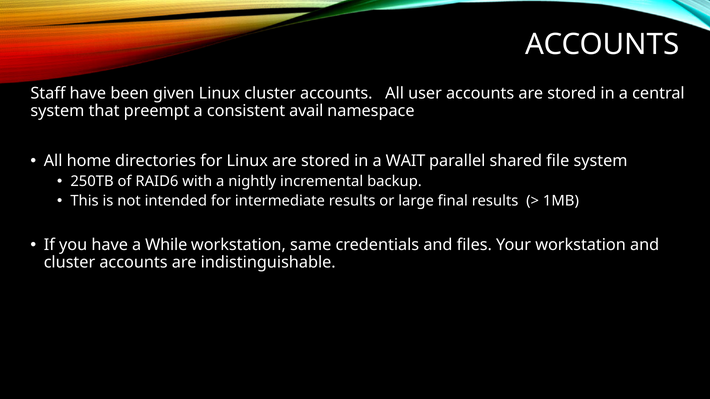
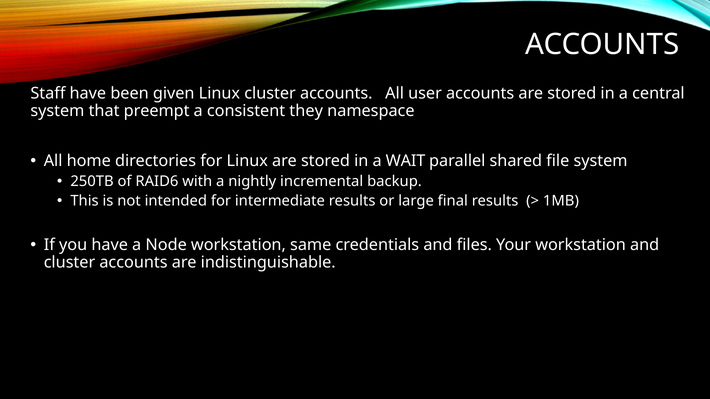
avail: avail -> they (306, 111)
While: While -> Node (166, 245)
